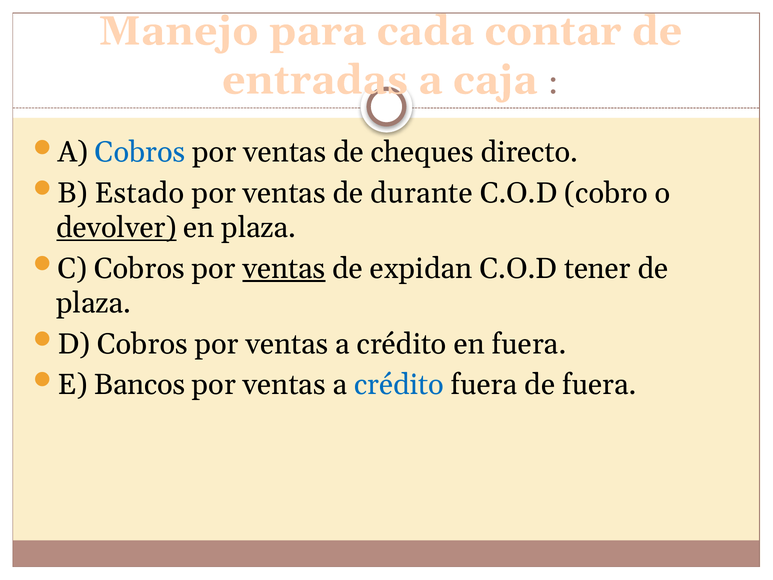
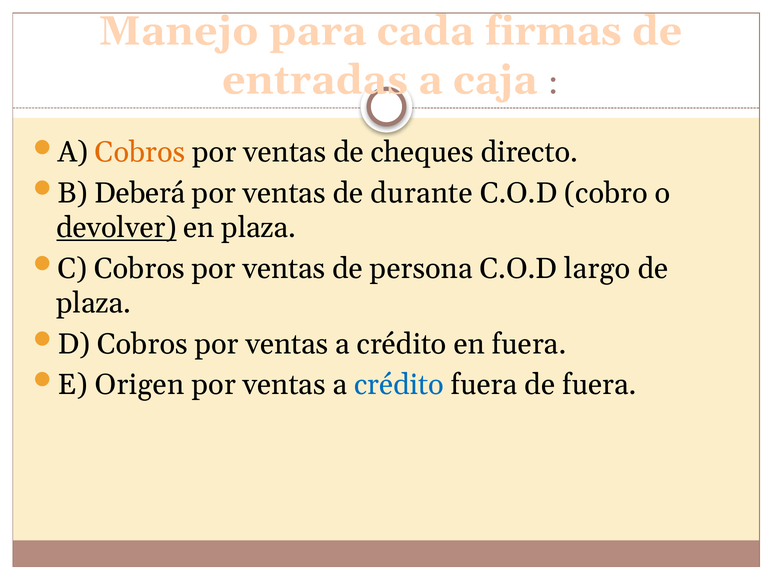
contar: contar -> firmas (553, 31)
Cobros colour: blue -> orange (140, 152)
Estado: Estado -> Deberá (140, 193)
ventas underline: present -> none (284, 268)
expidan: expidan -> persona (421, 268)
tener: tener -> largo (597, 268)
Bancos: Bancos -> Origen (140, 384)
